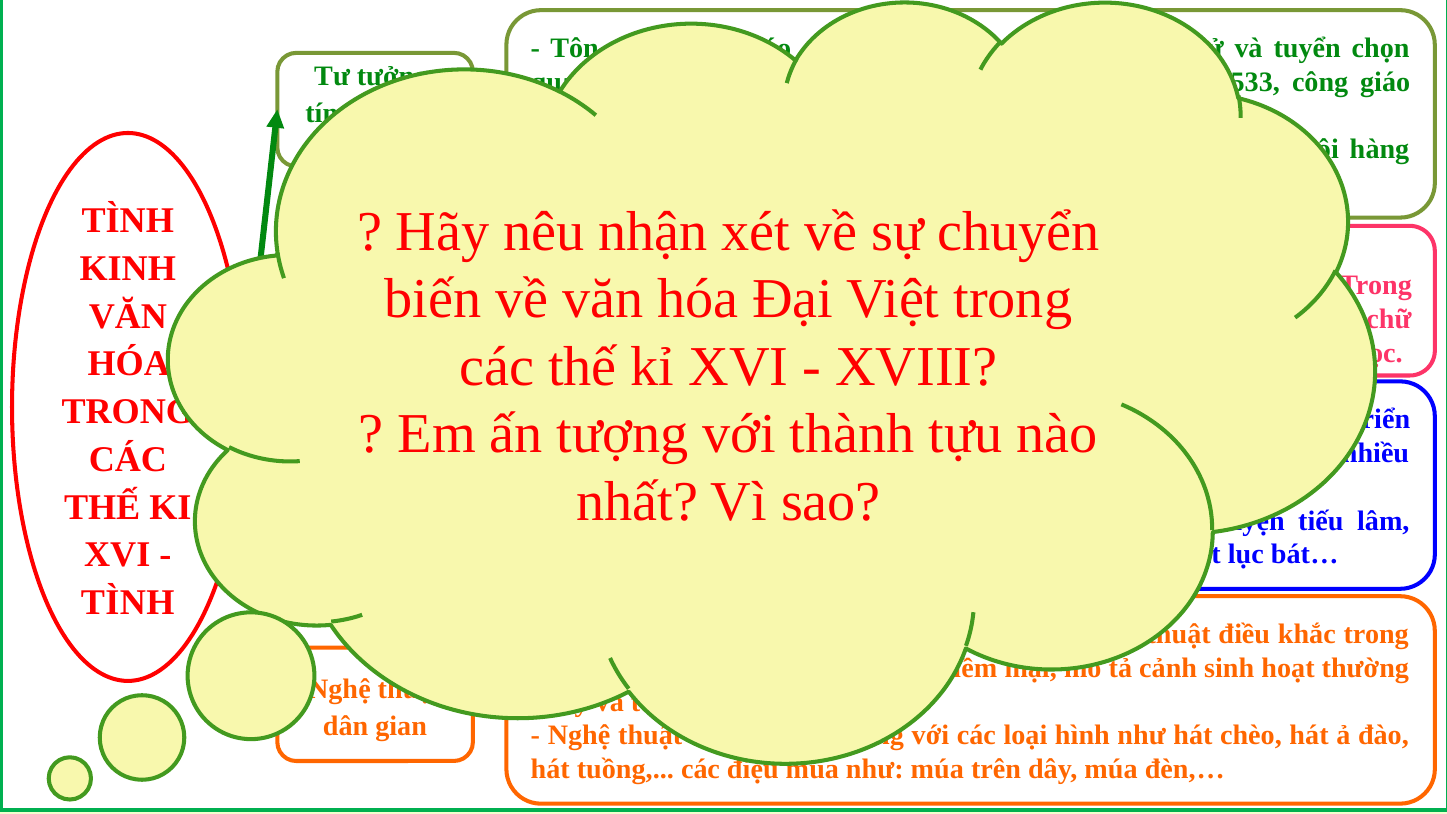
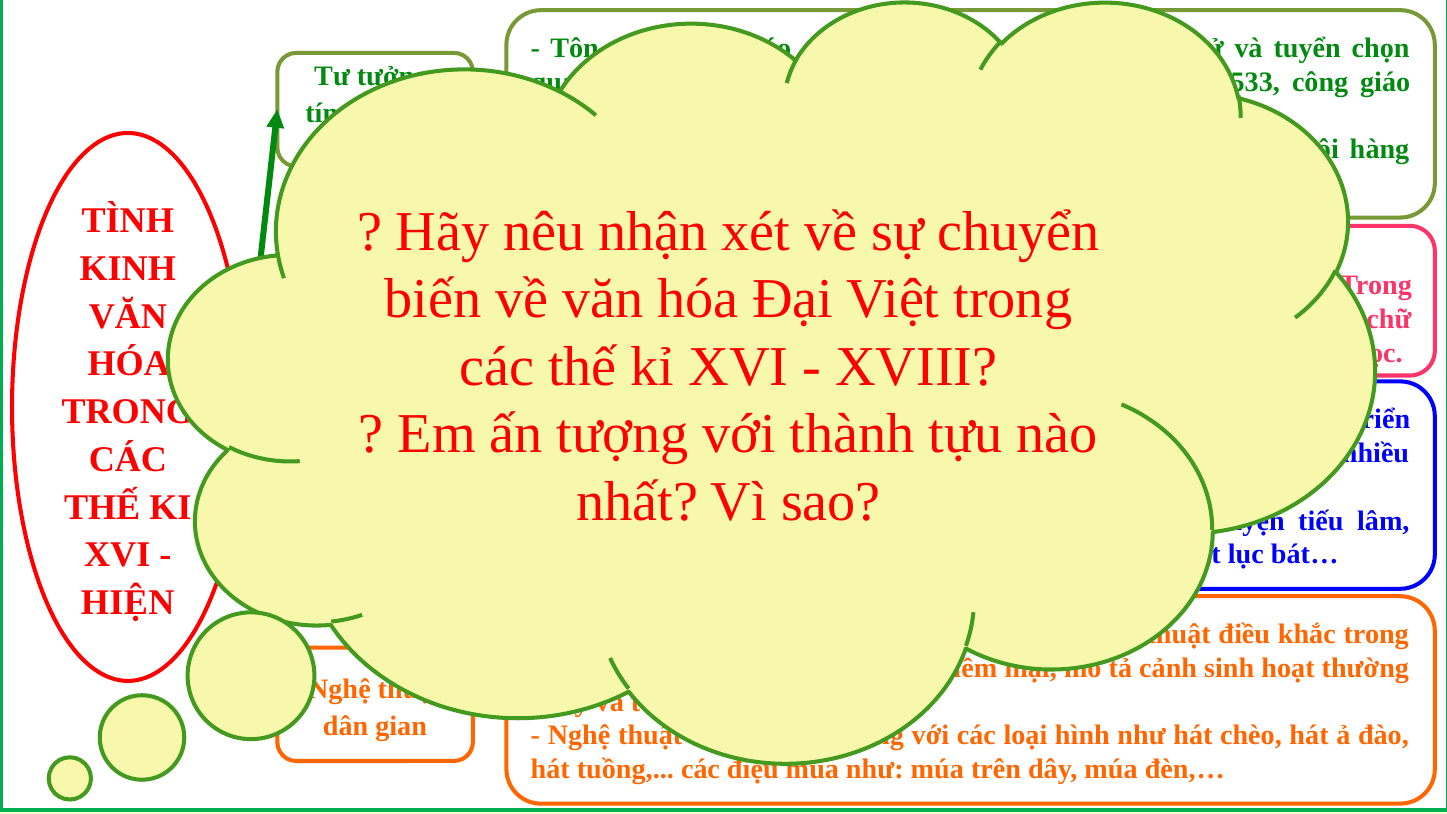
TÌNH: TÌNH -> HIỆN (128, 603)
